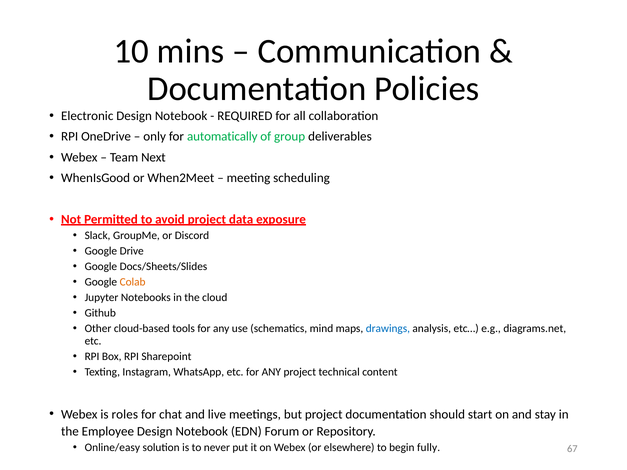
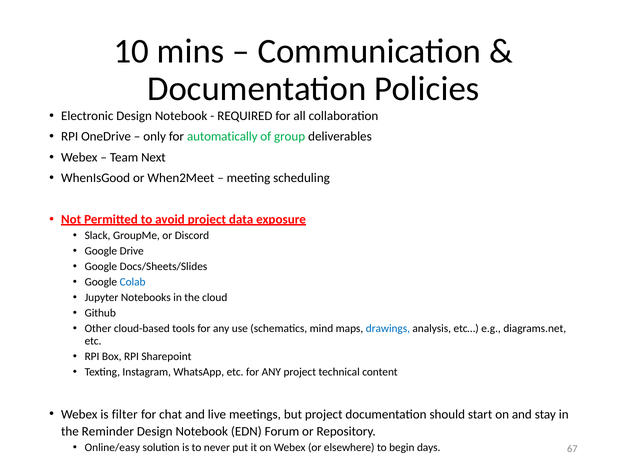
Colab colour: orange -> blue (133, 282)
roles: roles -> filter (125, 414)
Employee: Employee -> Reminder (108, 432)
fully: fully -> days (429, 448)
